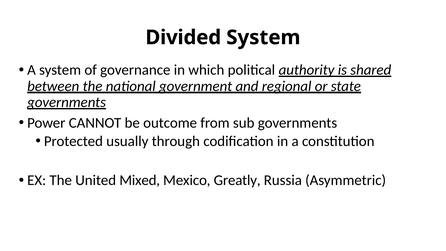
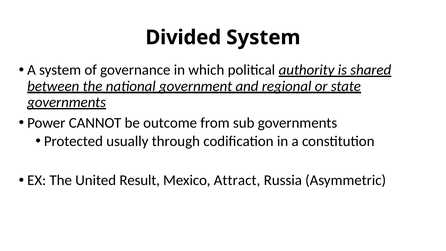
Mixed: Mixed -> Result (140, 180)
Greatly: Greatly -> Attract (237, 180)
